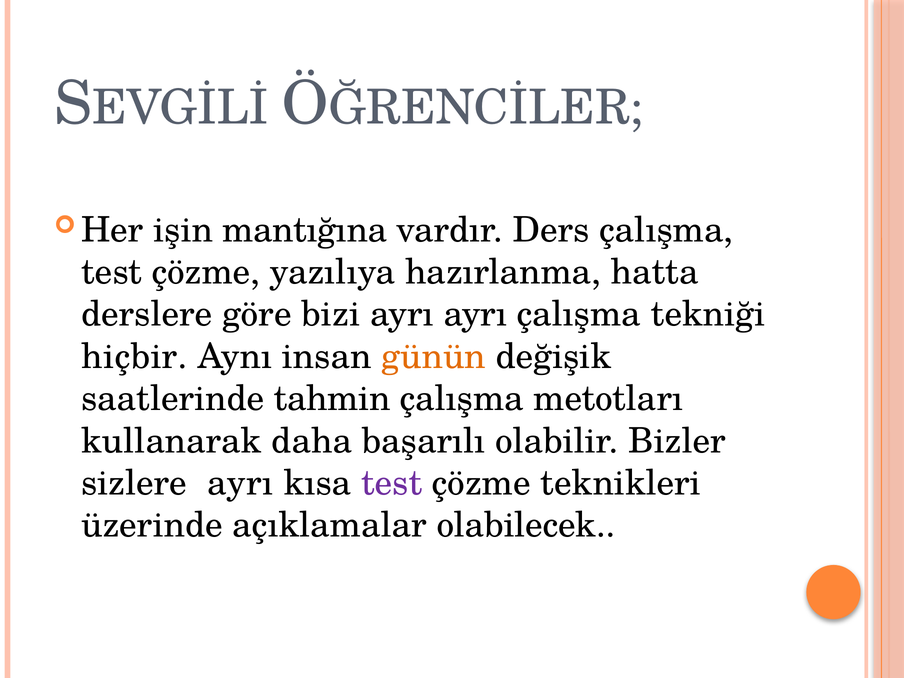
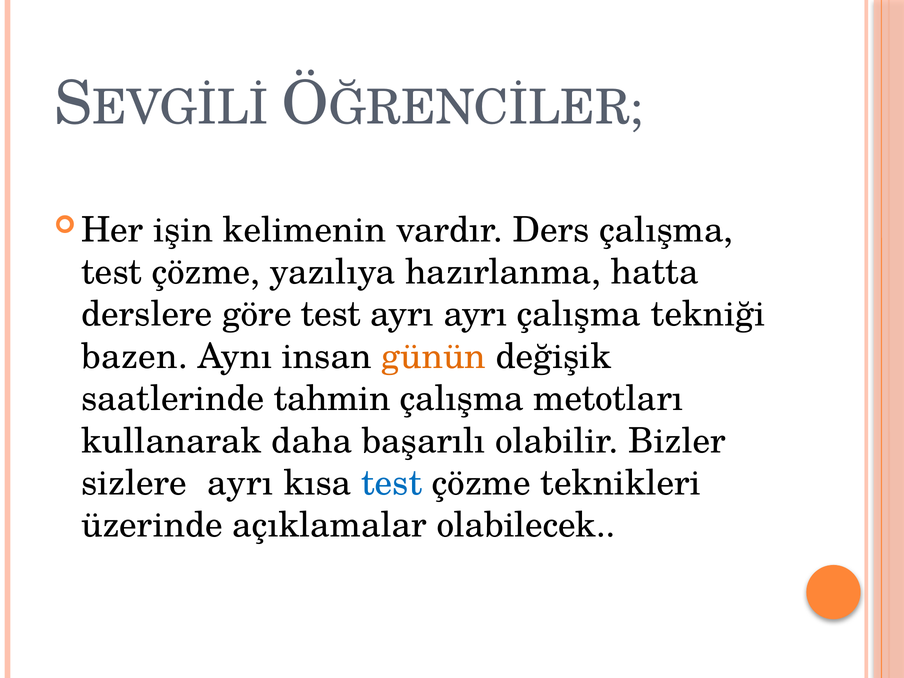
mantığına: mantığına -> kelimenin (305, 230)
göre bizi: bizi -> test (331, 314)
hiçbir: hiçbir -> bazen (135, 357)
test colour: purple -> blue (392, 483)
